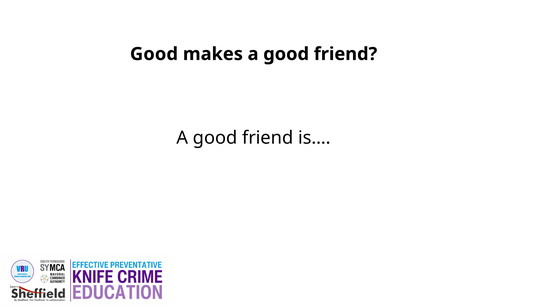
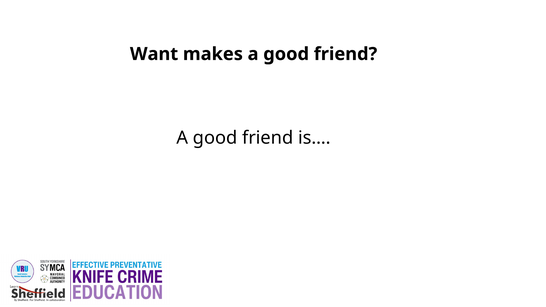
Good: Good -> Want (154, 54)
